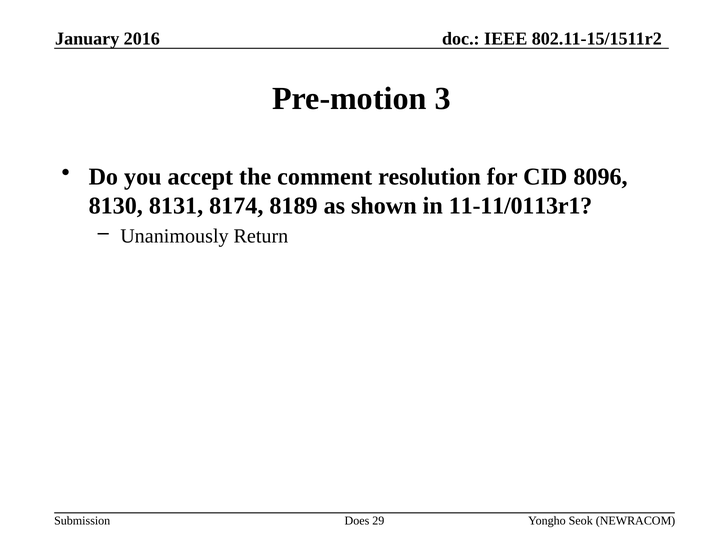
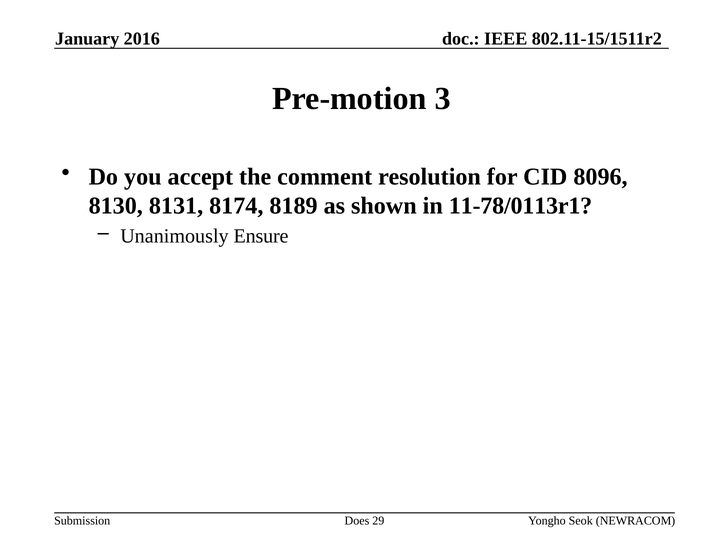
11-11/0113r1: 11-11/0113r1 -> 11-78/0113r1 (521, 205)
Return: Return -> Ensure (261, 236)
